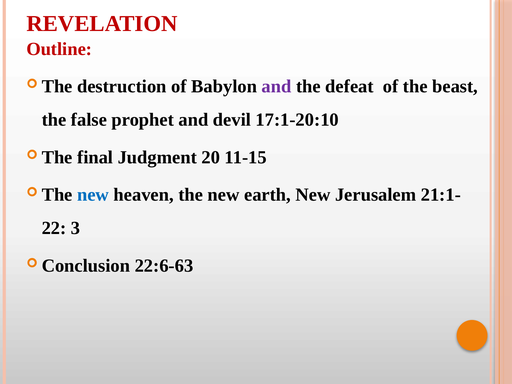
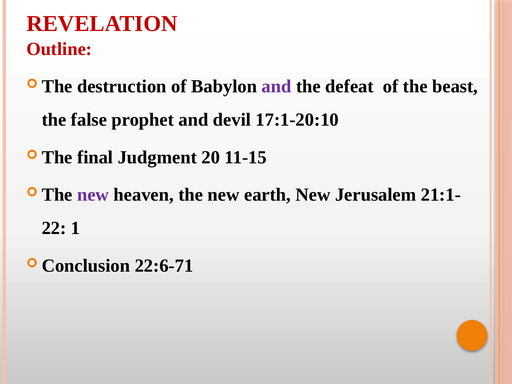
new colour: blue -> purple (93, 195)
3: 3 -> 1 (76, 228)
22:6-63: 22:6-63 -> 22:6-71 (164, 266)
